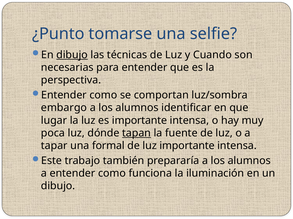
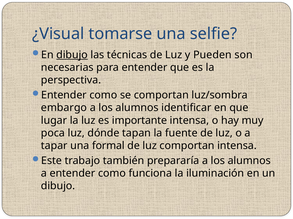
¿Punto: ¿Punto -> ¿Visual (58, 34)
Cuando: Cuando -> Pueden (212, 55)
tapan underline: present -> none (137, 133)
luz importante: importante -> comportan (187, 146)
